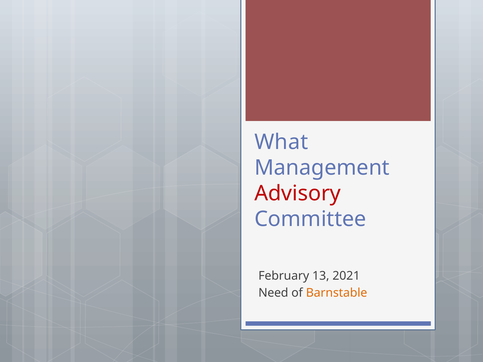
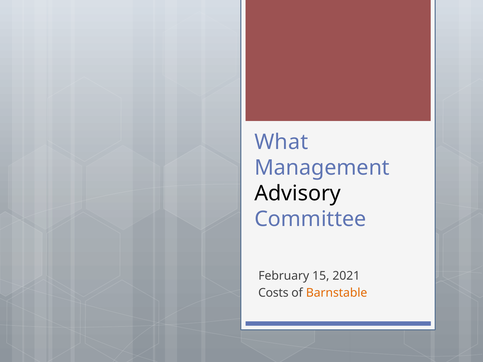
Advisory colour: red -> black (298, 194)
13: 13 -> 15 (321, 276)
Need: Need -> Costs (273, 293)
